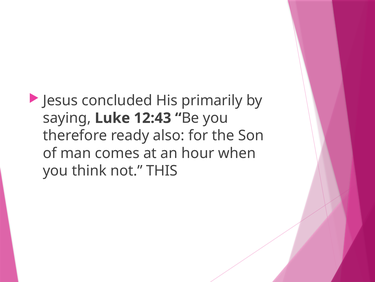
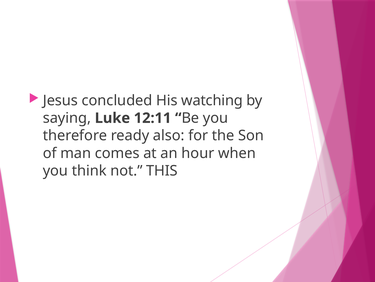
primarily: primarily -> watching (212, 100)
12:43: 12:43 -> 12:11 (153, 118)
